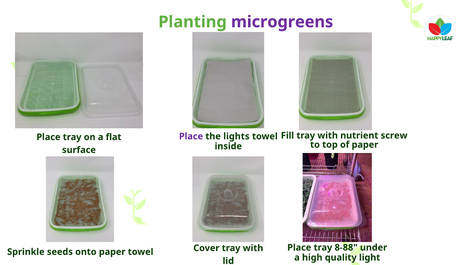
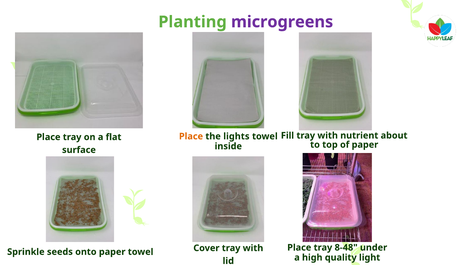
screw: screw -> about (394, 135)
Place colour: purple -> orange (191, 136)
8-88: 8-88 -> 8-48 (346, 247)
